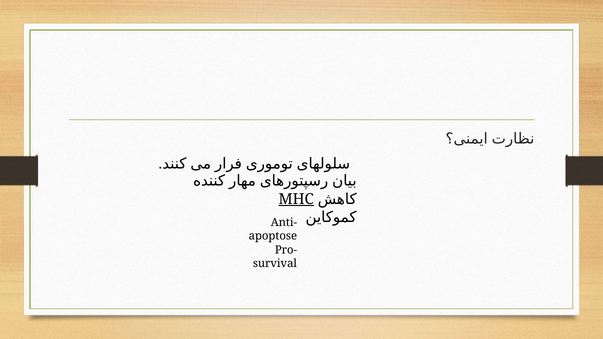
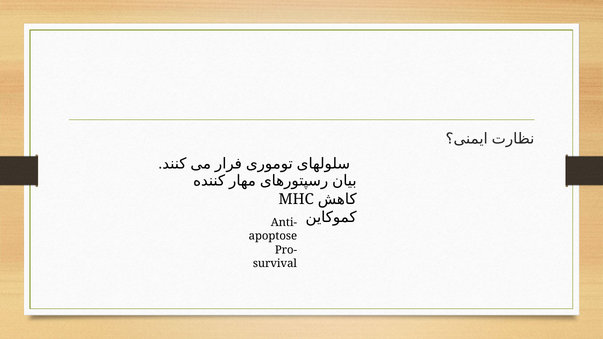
MHC underline: present -> none (296, 199)
